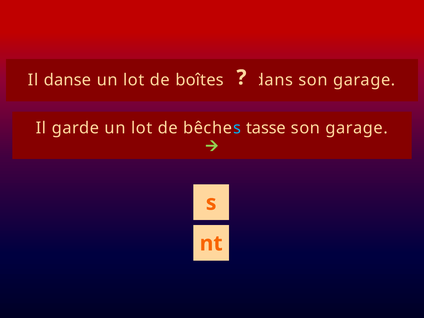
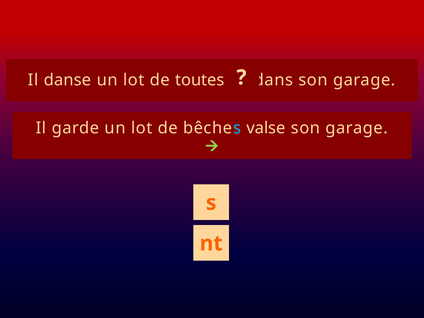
boîtes: boîtes -> toutes (200, 80)
tasse: tasse -> valse (266, 128)
